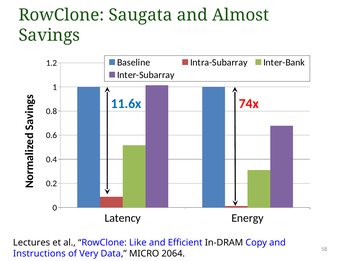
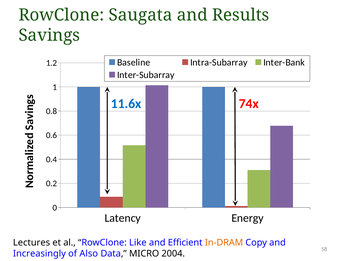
Almost: Almost -> Results (241, 15)
In-DRAM colour: black -> orange (224, 242)
Instructions: Instructions -> Increasingly (39, 254)
Very: Very -> Also (89, 254)
2064: 2064 -> 2004 (173, 254)
